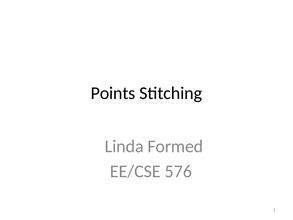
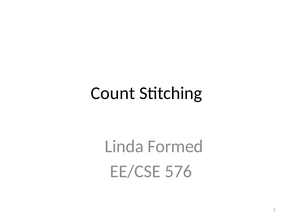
Points: Points -> Count (113, 93)
